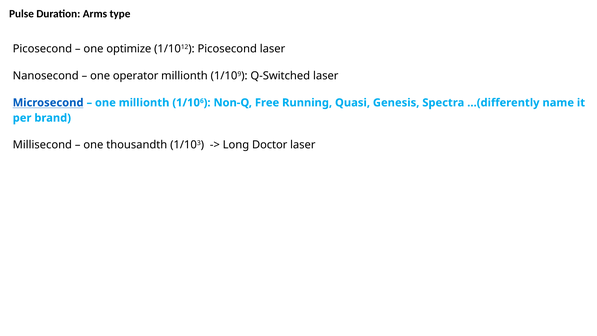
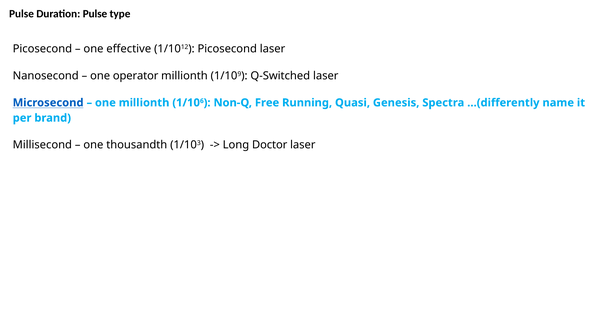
Duration Arms: Arms -> Pulse (95, 14)
optimize: optimize -> effective (129, 49)
